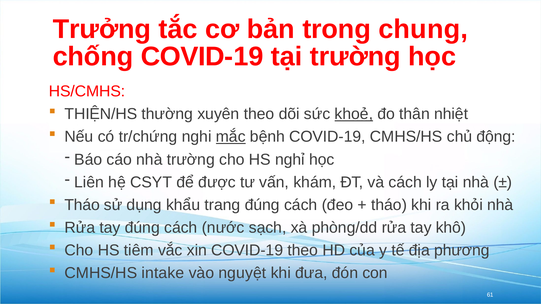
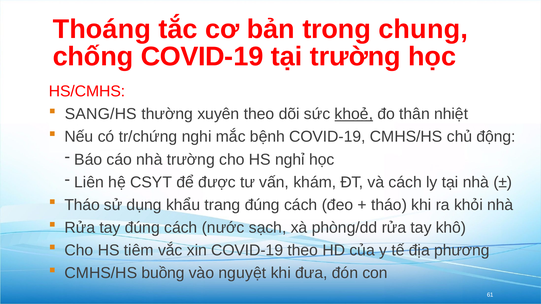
Trưởng: Trưởng -> Thoáng (102, 29)
THIỆN/HS: THIỆN/HS -> SANG/HS (101, 114)
mắc underline: present -> none (231, 137)
intake: intake -> buồng (163, 273)
